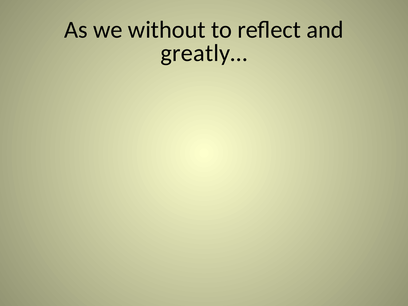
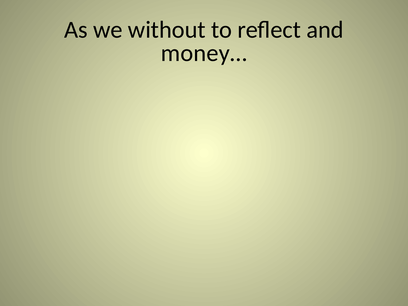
greatly…: greatly… -> money… (204, 53)
